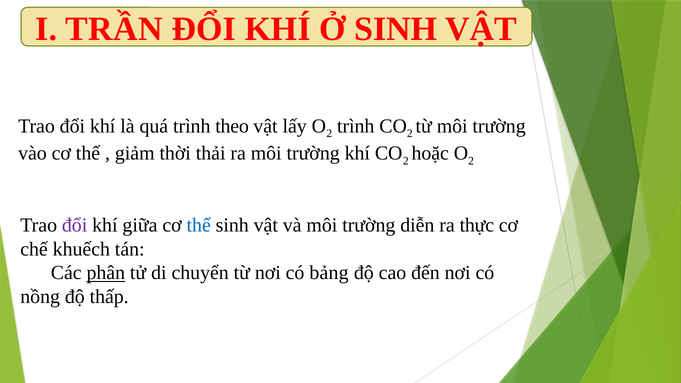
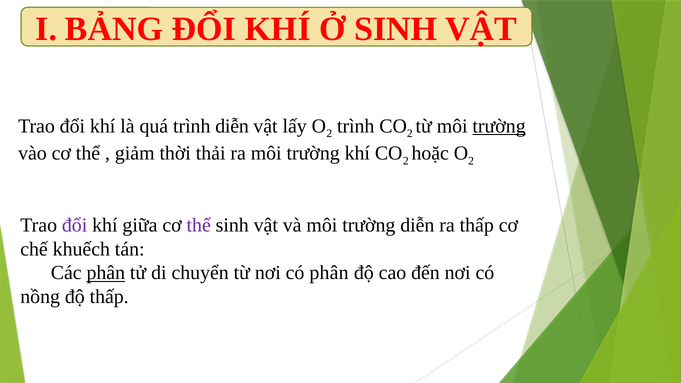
TRẦN: TRẦN -> BẢNG (114, 29)
trình theo: theo -> diễn (232, 126)
trường underline: none -> present (499, 126)
thể colour: blue -> purple (199, 225)
ra thực: thực -> thấp (477, 225)
có bảng: bảng -> phân (329, 273)
